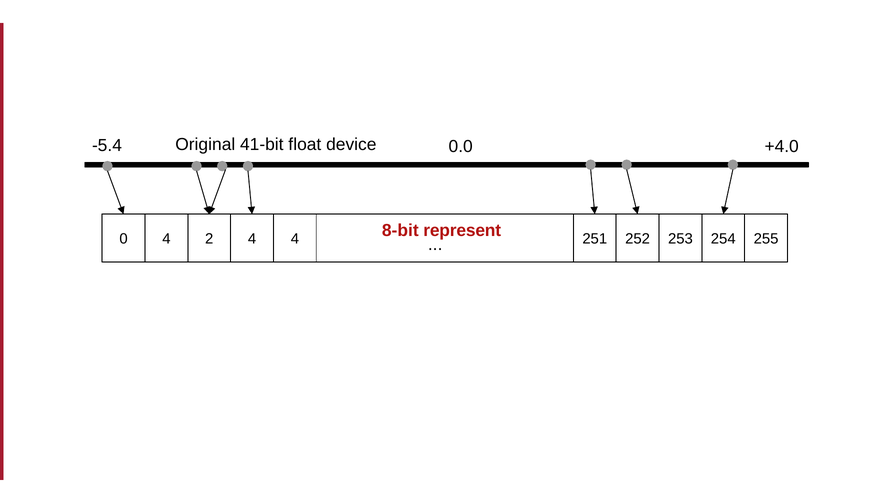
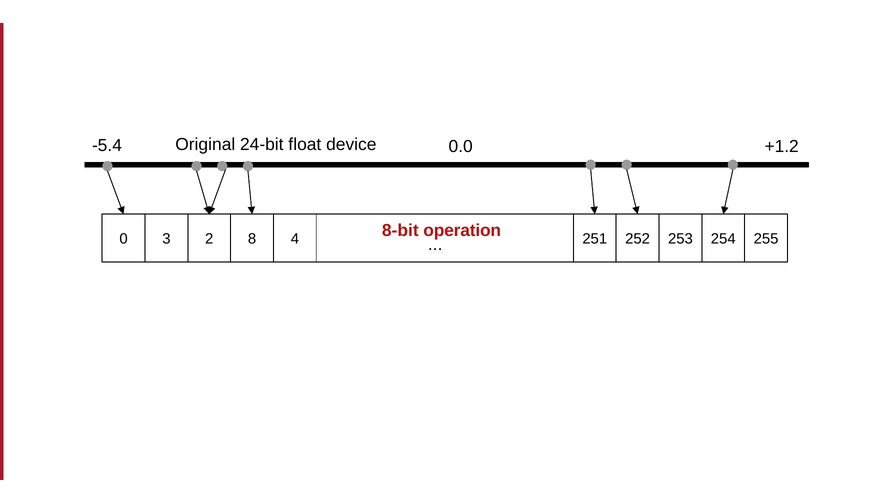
41-bit: 41-bit -> 24-bit (262, 144)
+4.0: +4.0 -> +1.2 (782, 146)
represent: represent -> operation (462, 231)
0 4: 4 -> 3 (166, 239)
2 4: 4 -> 8 (252, 239)
